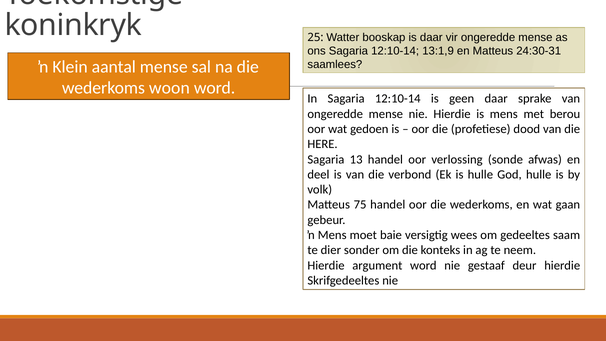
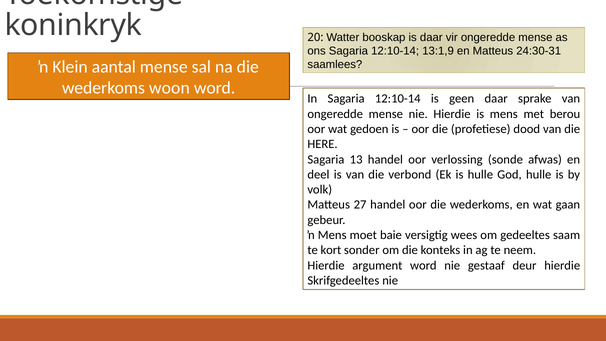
25: 25 -> 20 (315, 37)
75: 75 -> 27 (360, 205)
dier: dier -> kort (331, 250)
